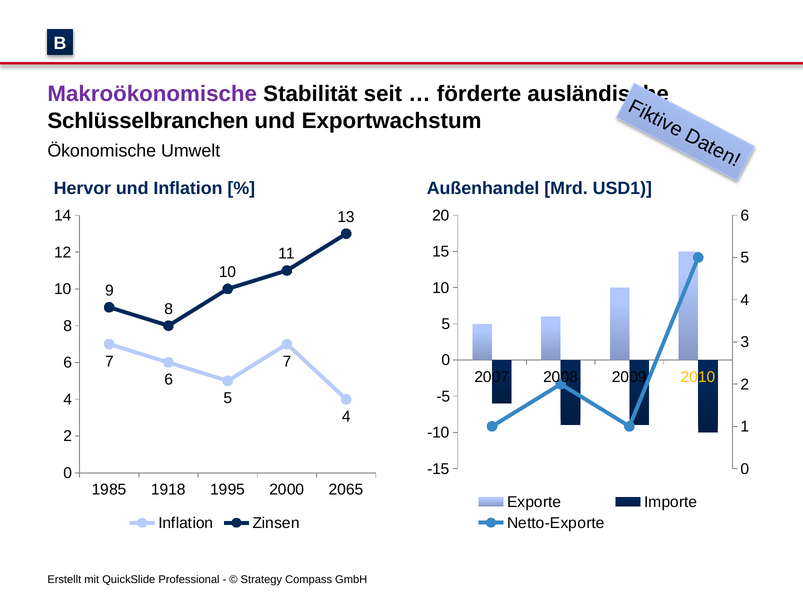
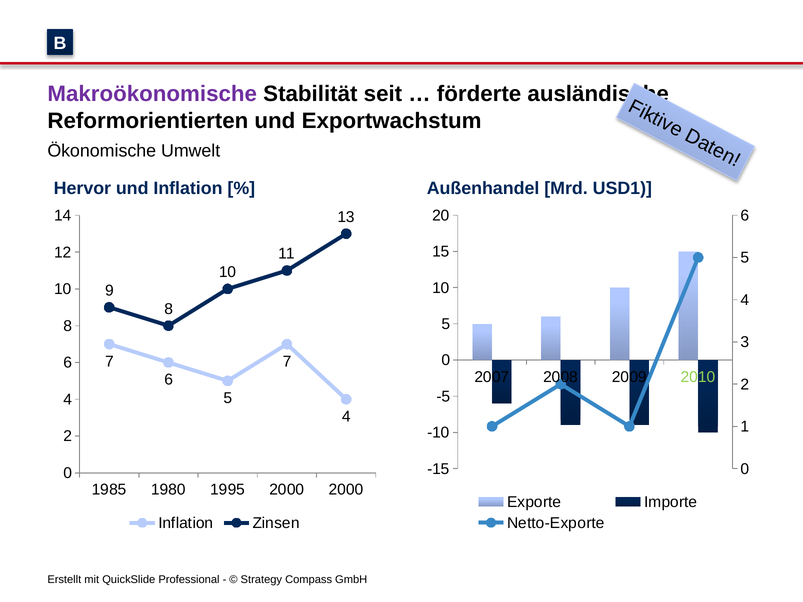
Schlüsselbranchen: Schlüsselbranchen -> Reformorientierten (148, 121)
2010 colour: yellow -> light green (698, 377)
1918: 1918 -> 1980 (168, 490)
2000 2065: 2065 -> 2000 (346, 490)
